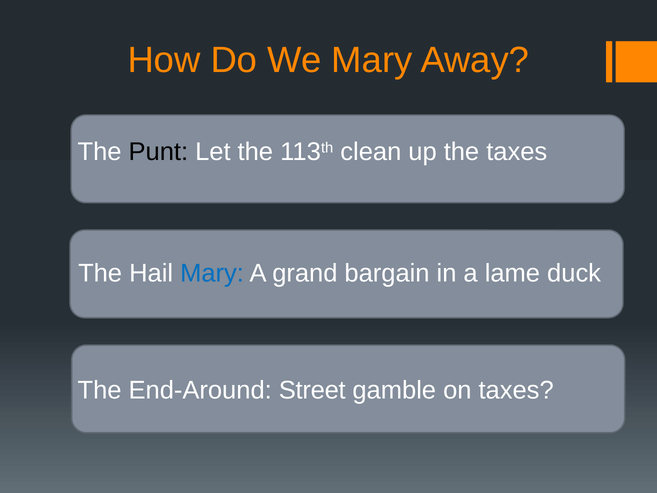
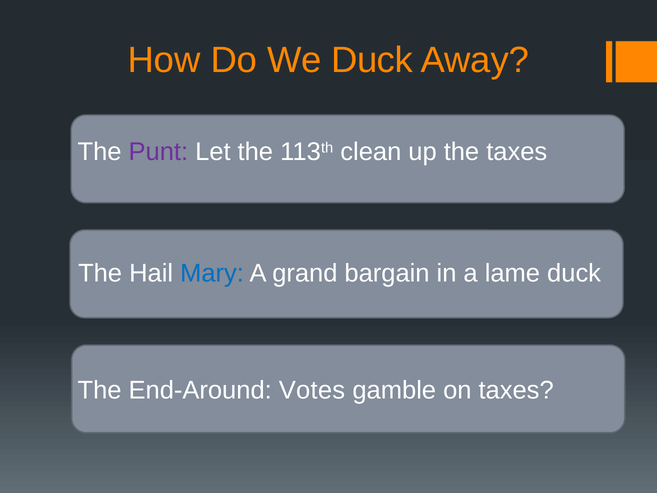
We Mary: Mary -> Duck (372, 60)
Punt colour: black -> purple (158, 152)
Street: Street -> Votes (312, 390)
